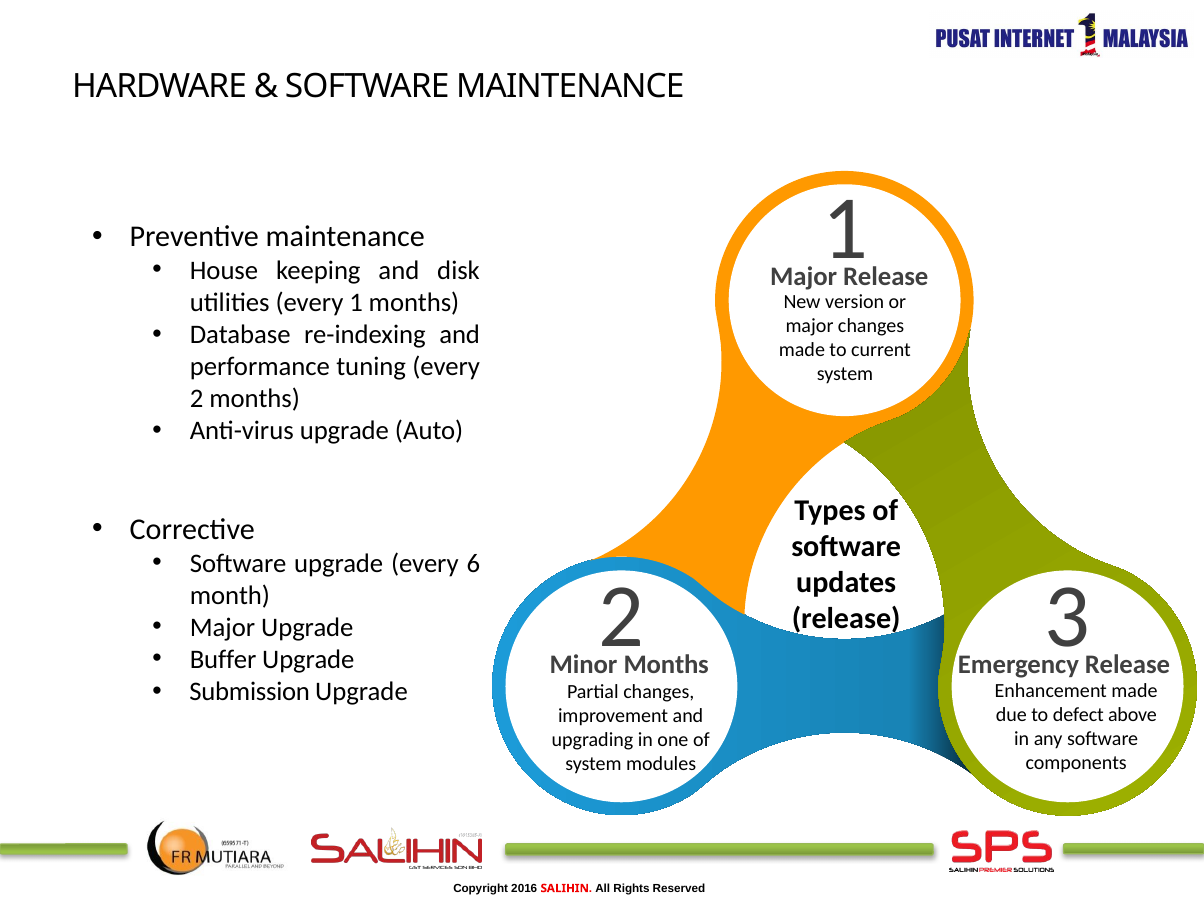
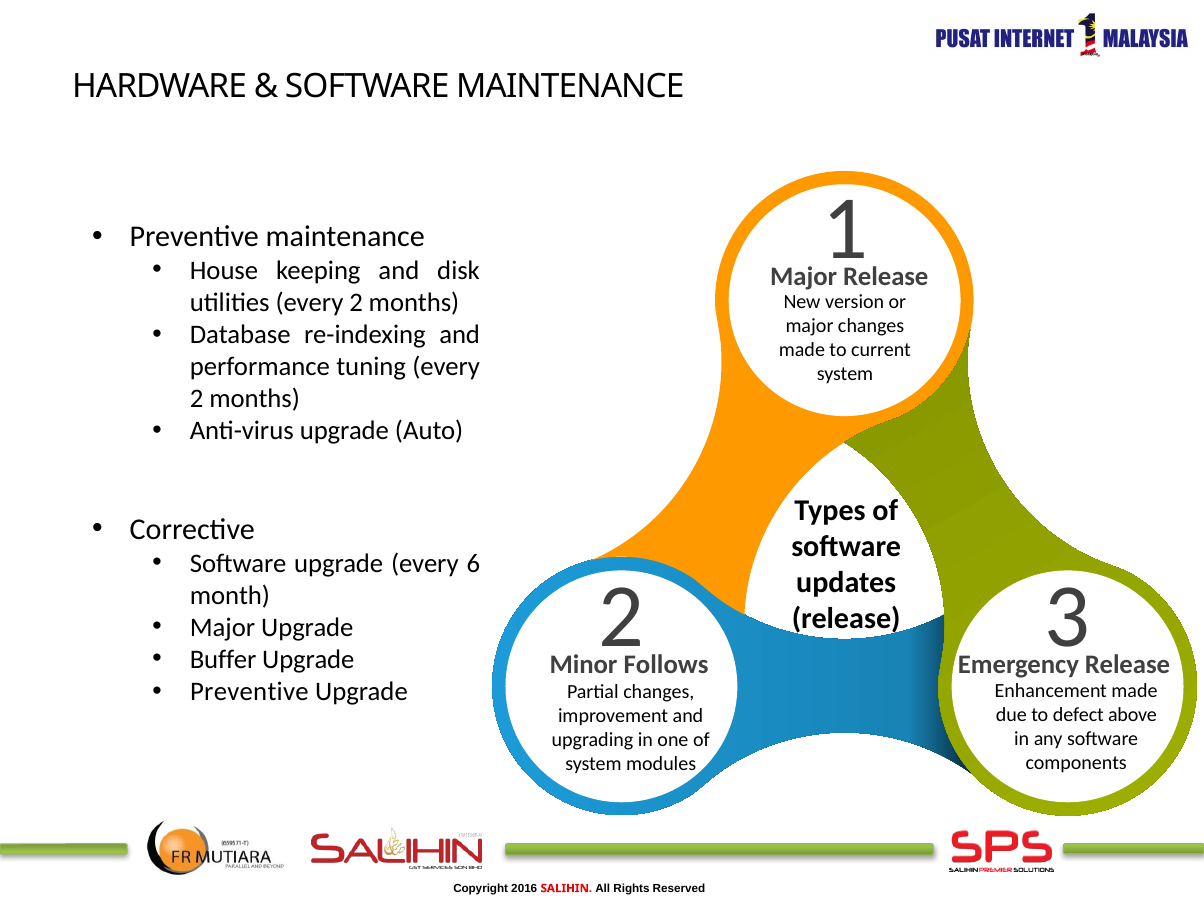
utilities every 1: 1 -> 2 (356, 303)
Minor Months: Months -> Follows (666, 665)
Submission: Submission -> Preventive (249, 692)
